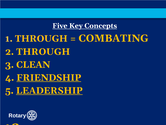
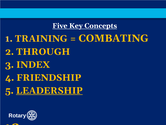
1 THROUGH: THROUGH -> TRAINING (41, 38)
CLEAN: CLEAN -> INDEX (33, 64)
FRIENDSHIP underline: present -> none (49, 77)
